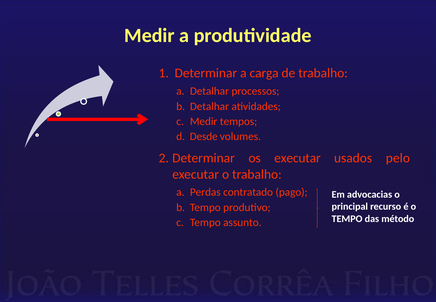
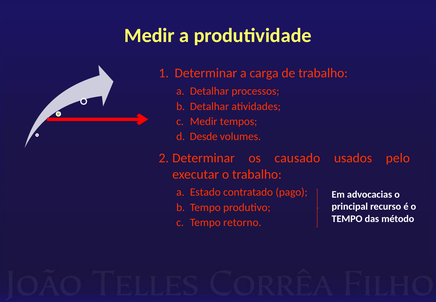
os executar: executar -> causado (297, 158)
Perdas: Perdas -> Estado (205, 192)
assunto: assunto -> retorno (242, 222)
